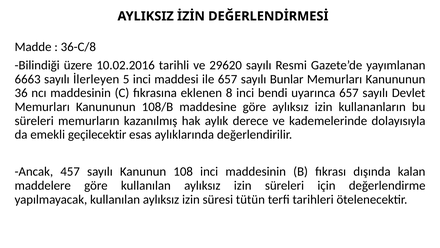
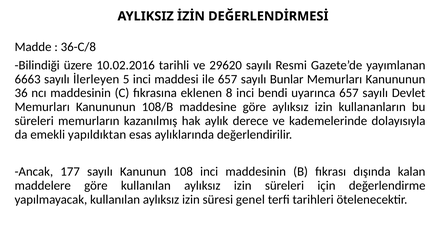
geçilecektir: geçilecektir -> yapıldıktan (97, 134)
457: 457 -> 177 (70, 171)
tütün: tütün -> genel (250, 199)
